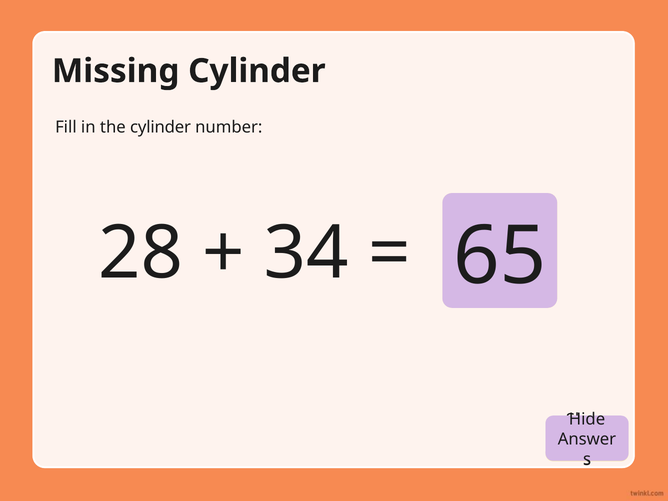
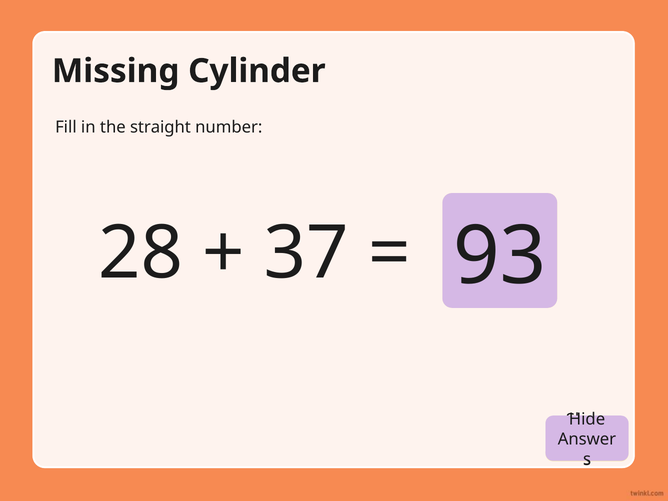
the cylinder: cylinder -> straight (160, 127)
34: 34 -> 37 (306, 253)
65: 65 -> 93 (500, 256)
